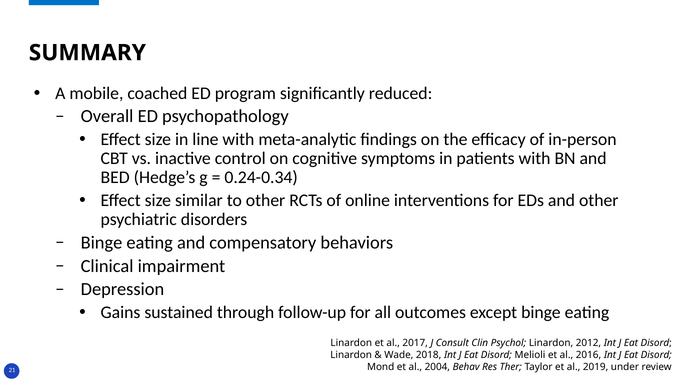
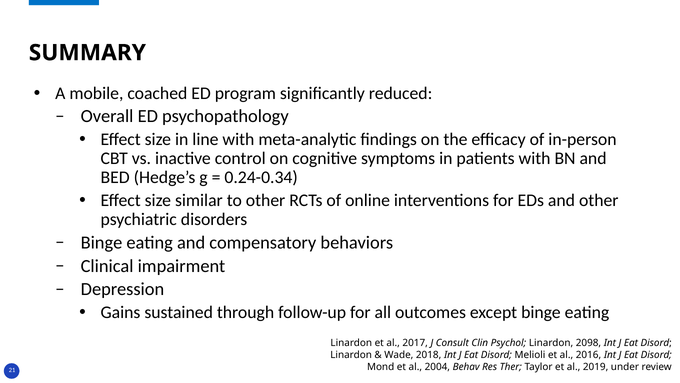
2012: 2012 -> 2098 (588, 343)
